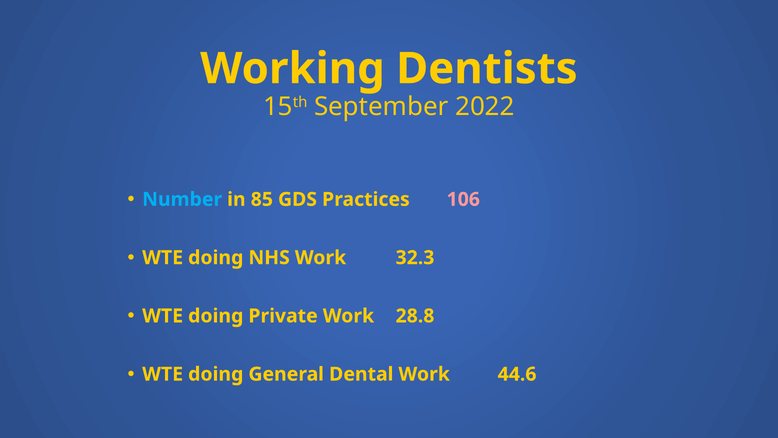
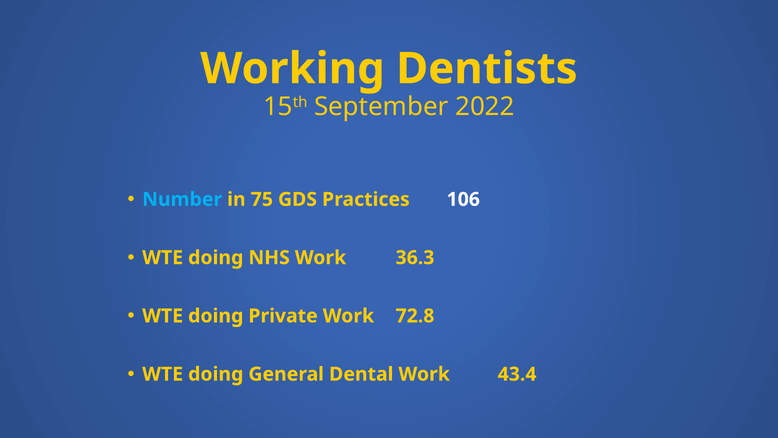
85: 85 -> 75 (262, 199)
106 colour: pink -> white (463, 199)
32.3: 32.3 -> 36.3 (415, 257)
28.8: 28.8 -> 72.8 (415, 316)
44.6: 44.6 -> 43.4 (517, 374)
